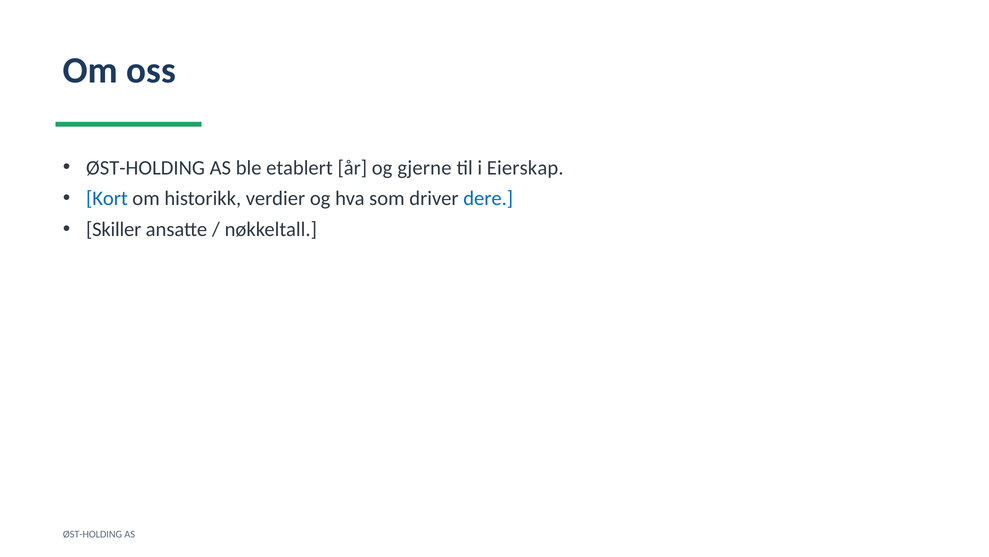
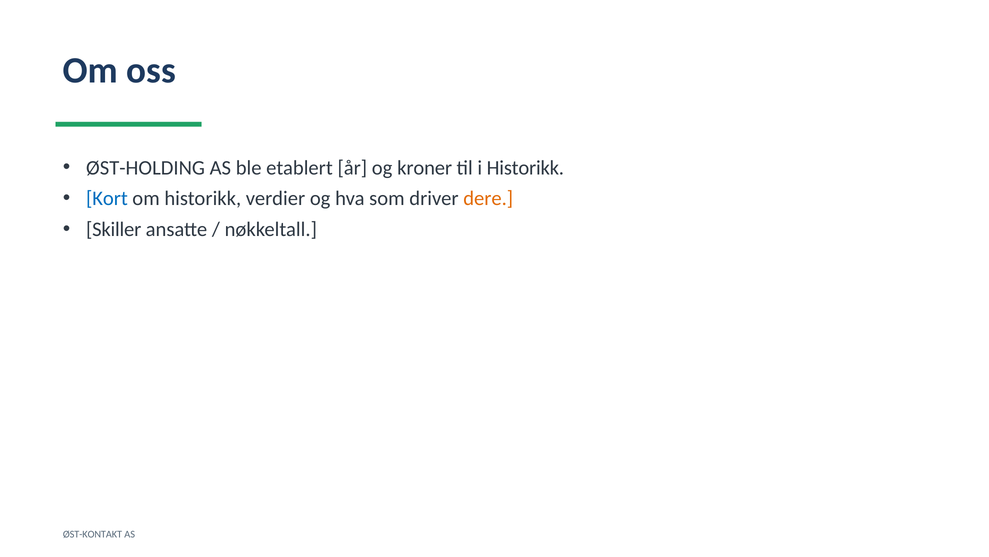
gjerne: gjerne -> kroner (425, 168)
i Eierskap: Eierskap -> Historikk (525, 168)
dere colour: blue -> orange (488, 198)
ØST-HOLDING: ØST-HOLDING -> ØST-KONTAKT (92, 534)
